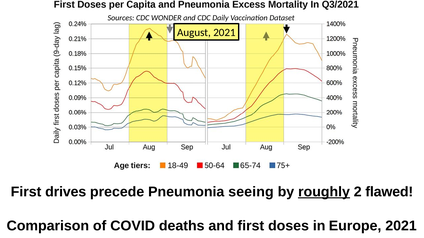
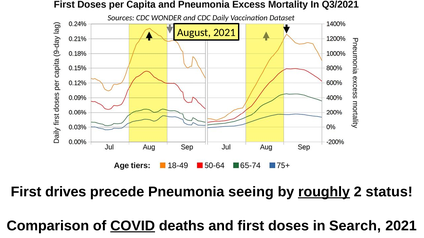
flawed: flawed -> status (389, 192)
COVID underline: none -> present (133, 226)
Europe: Europe -> Search (355, 226)
